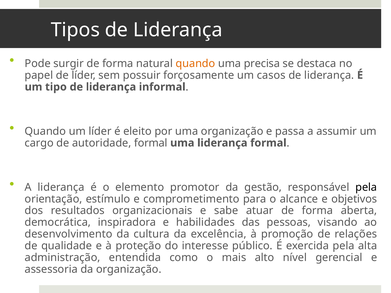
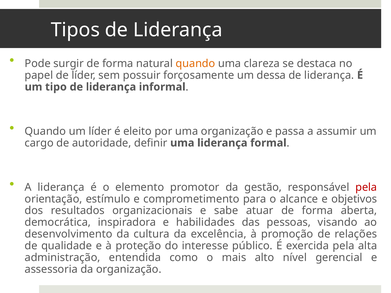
precisa: precisa -> clareza (262, 64)
casos: casos -> dessa (271, 75)
autoridade formal: formal -> definir (151, 143)
pela colour: black -> red (366, 187)
